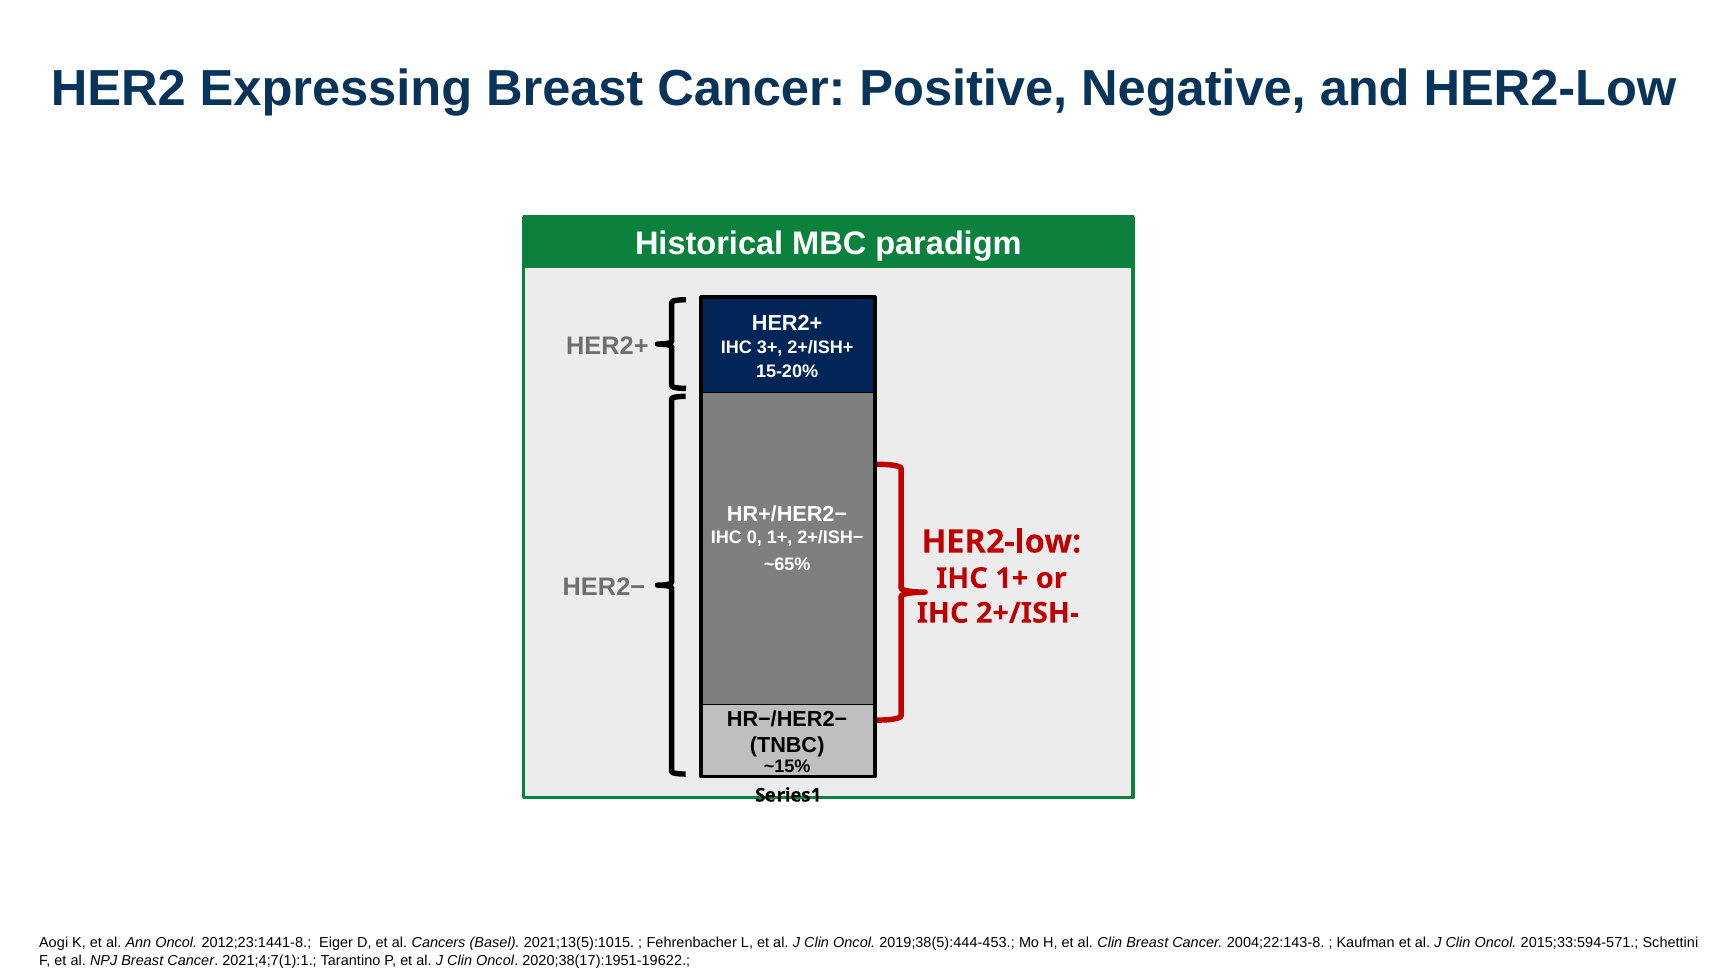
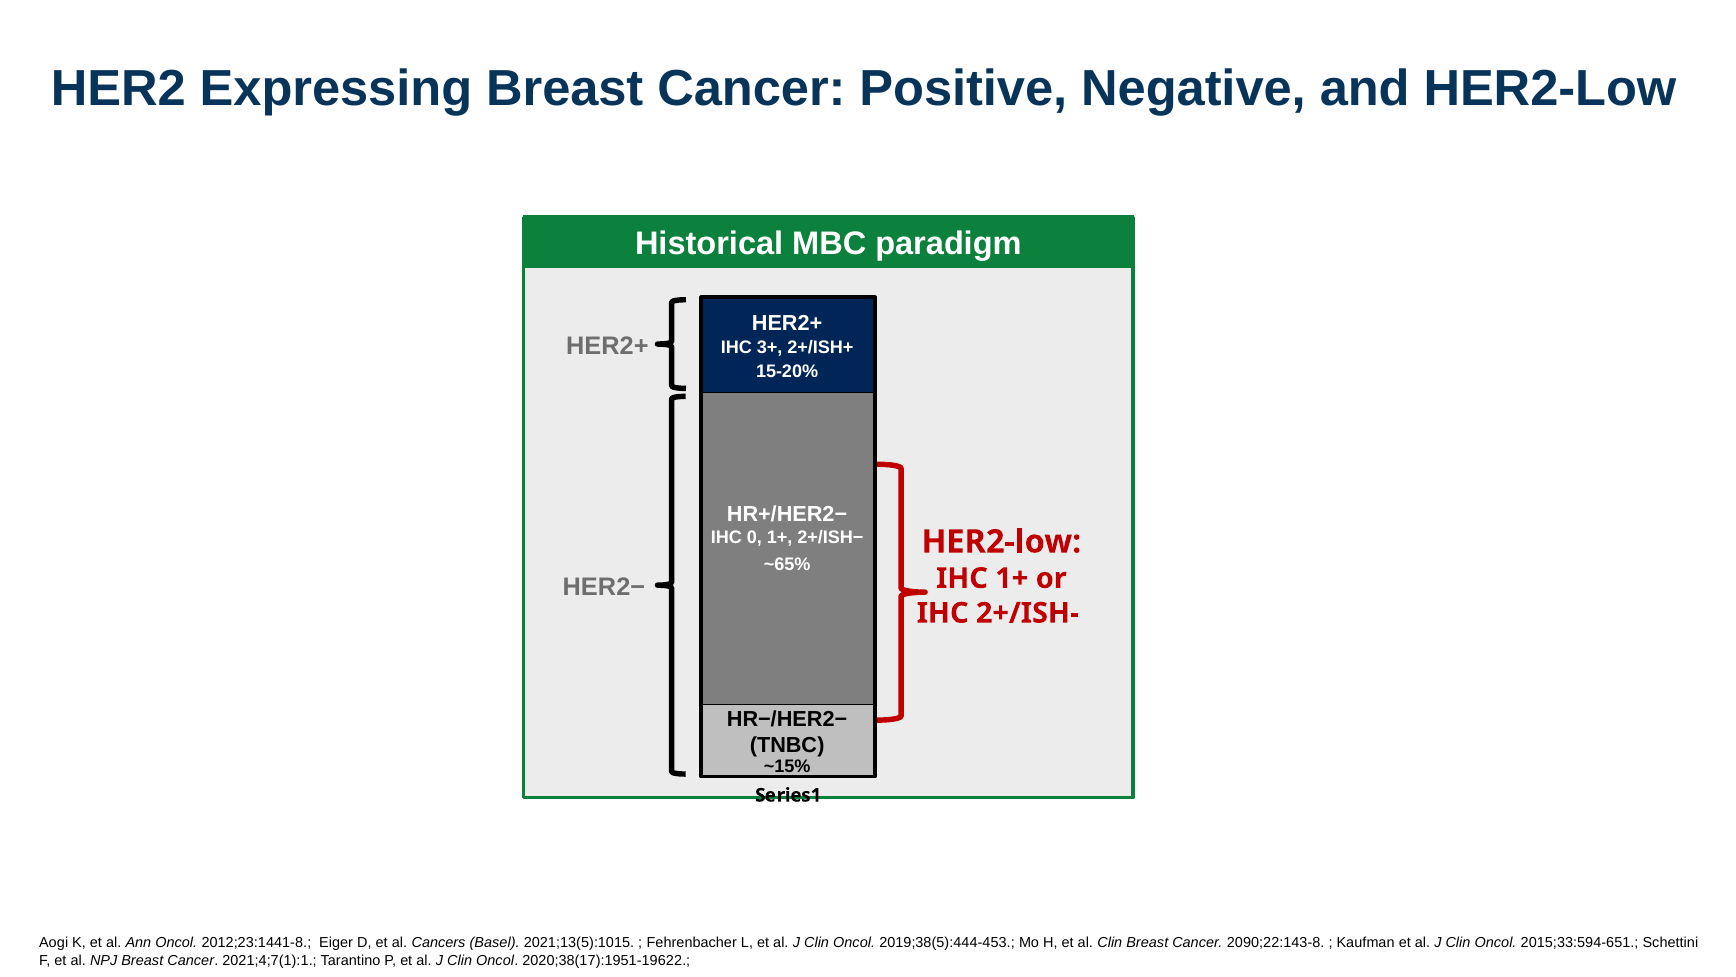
2004;22:143-8: 2004;22:143-8 -> 2090;22:143-8 (1276, 943)
2015;33:594-571: 2015;33:594-571 -> 2015;33:594-651 (1580, 943)
